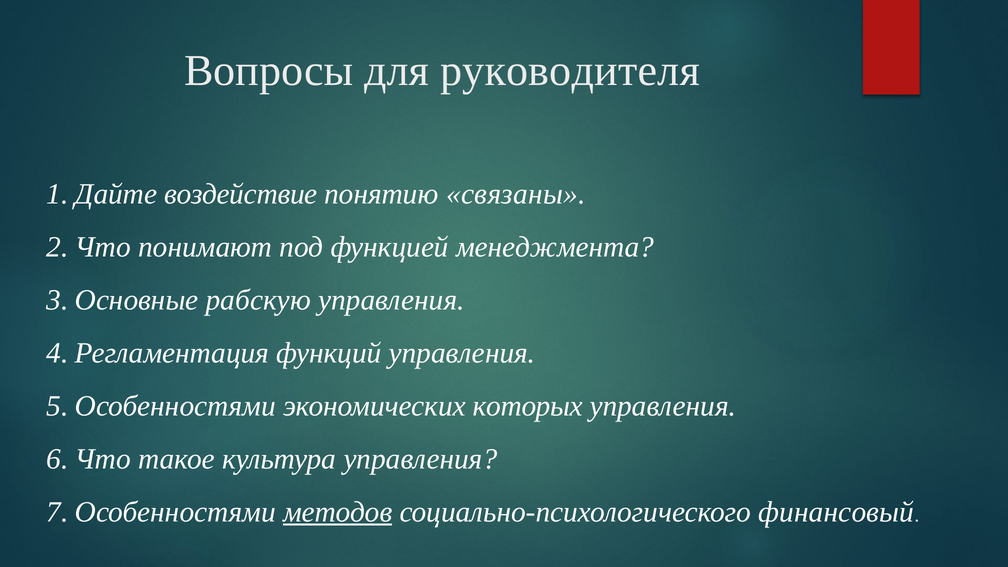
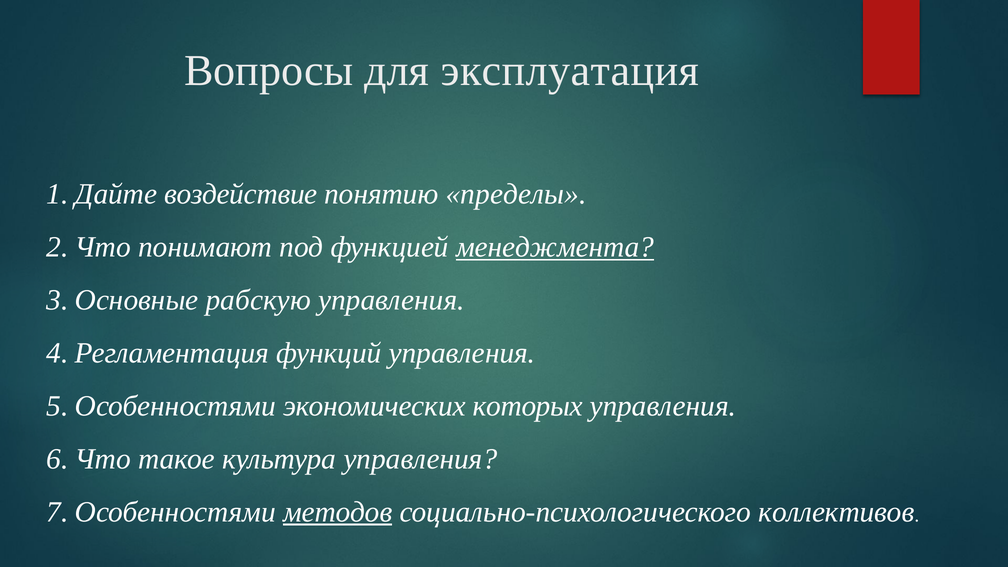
руководителя: руководителя -> эксплуатация (570, 71)
связаны: связаны -> пределы (516, 194)
менеджмента underline: none -> present (555, 247)
финансовый: финансовый -> коллективов (836, 512)
